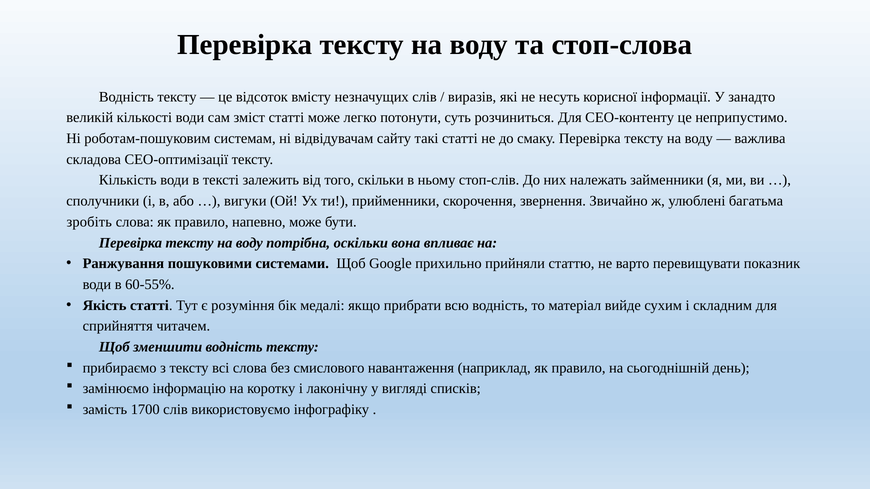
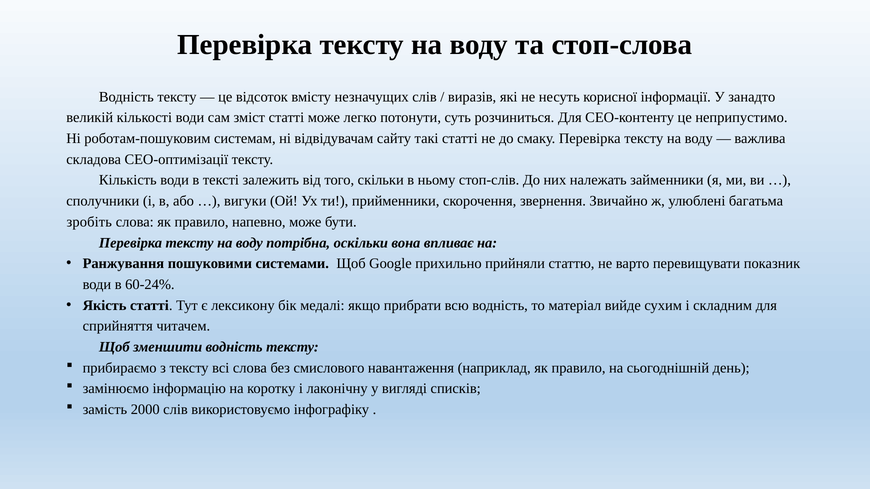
60-55%: 60-55% -> 60-24% (150, 285)
розуміння: розуміння -> лексикону (243, 305)
1700: 1700 -> 2000 (145, 410)
